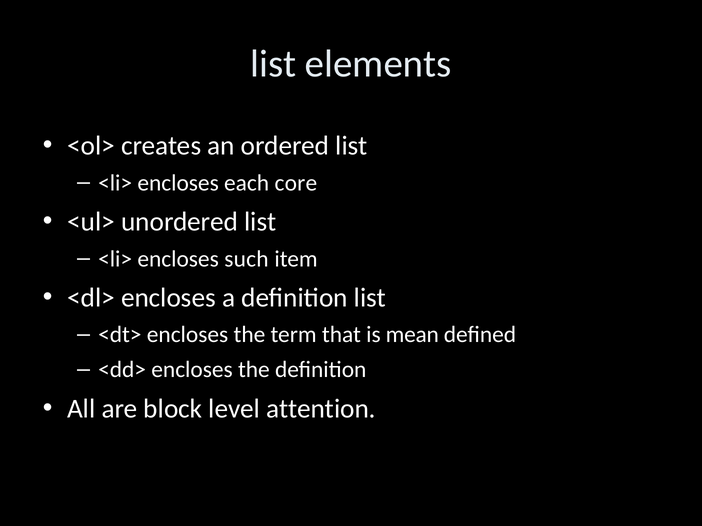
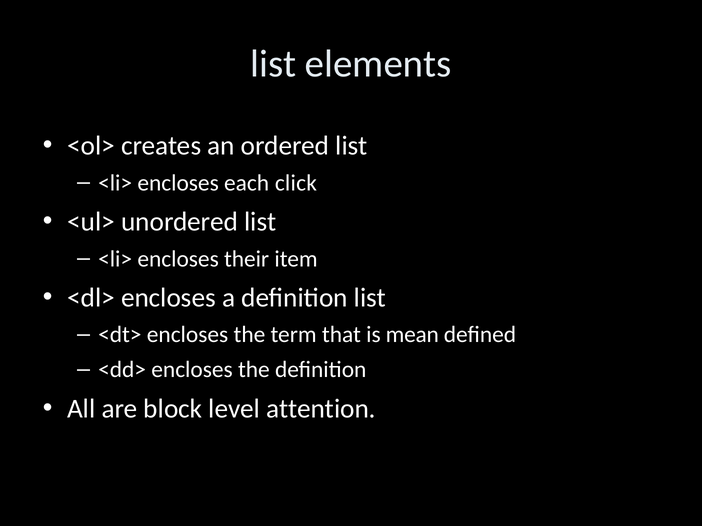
core: core -> click (296, 183)
such: such -> their (247, 259)
